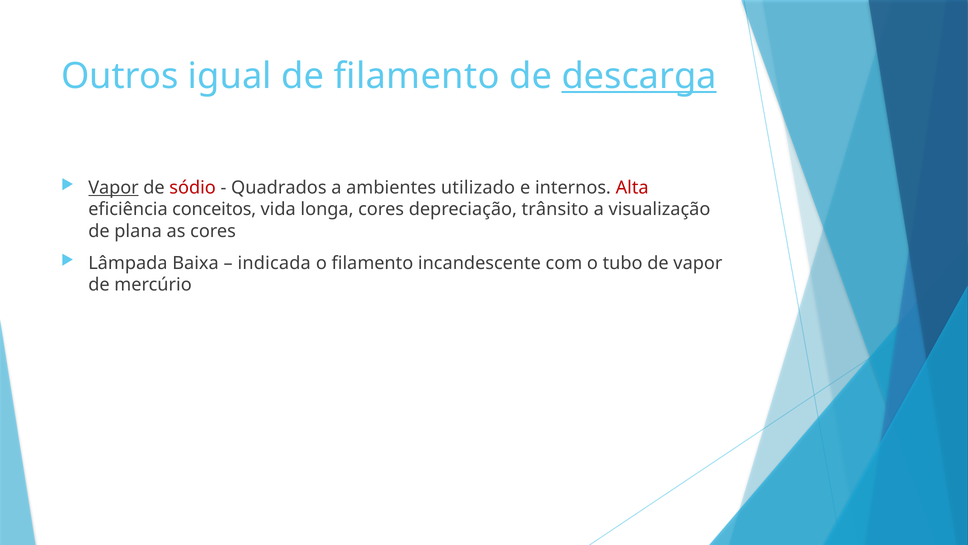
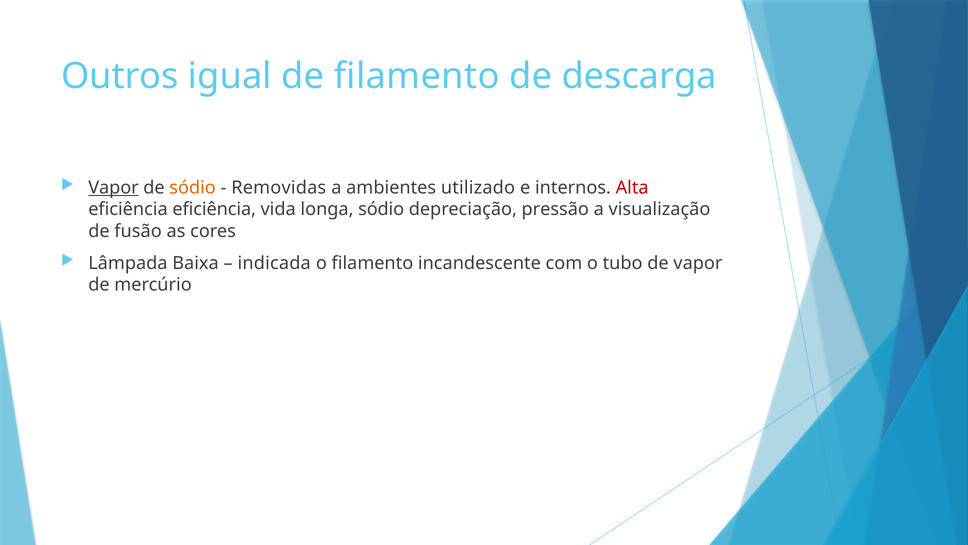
descarga underline: present -> none (639, 76)
sódio colour: red -> orange (193, 187)
Quadrados: Quadrados -> Removidas (279, 187)
eficiência conceitos: conceitos -> eficiência (214, 209)
longa cores: cores -> sódio (381, 209)
trânsito: trânsito -> pressão (555, 209)
plana: plana -> fusão (138, 231)
